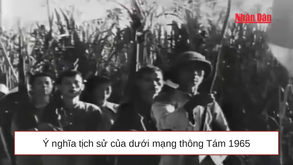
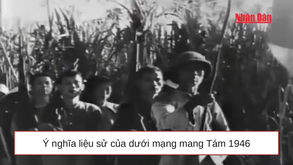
tịch: tịch -> liệu (86, 144)
thông: thông -> mang (192, 144)
1965: 1965 -> 1946 (239, 144)
